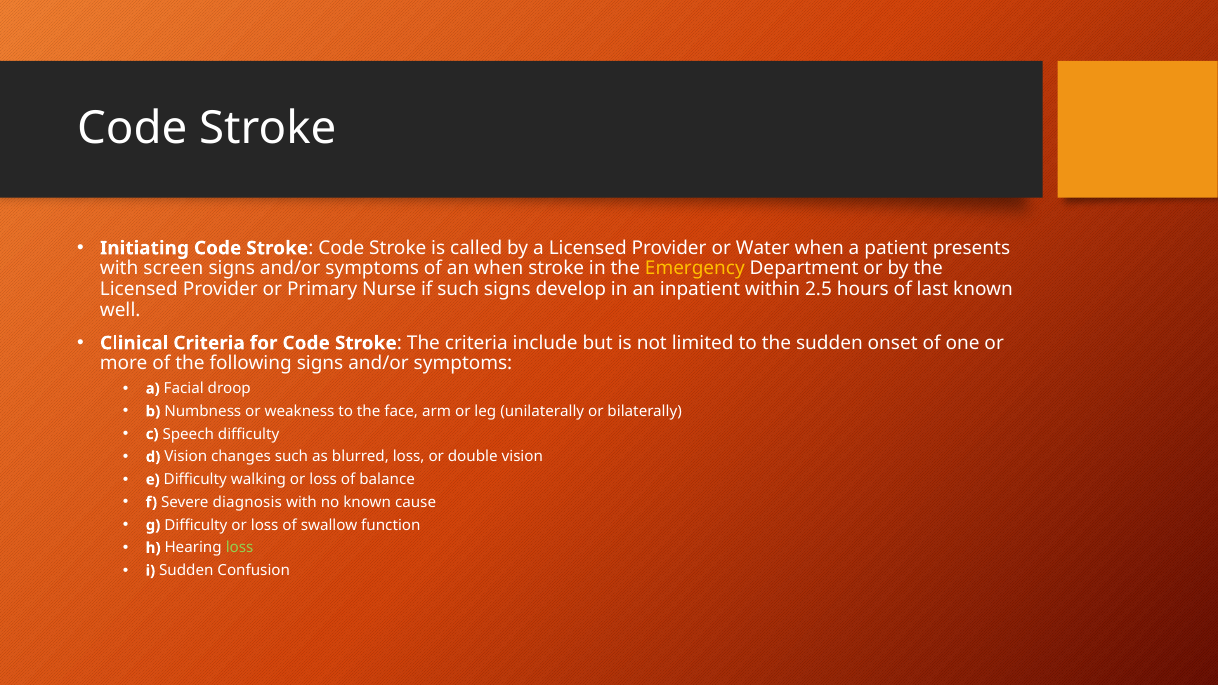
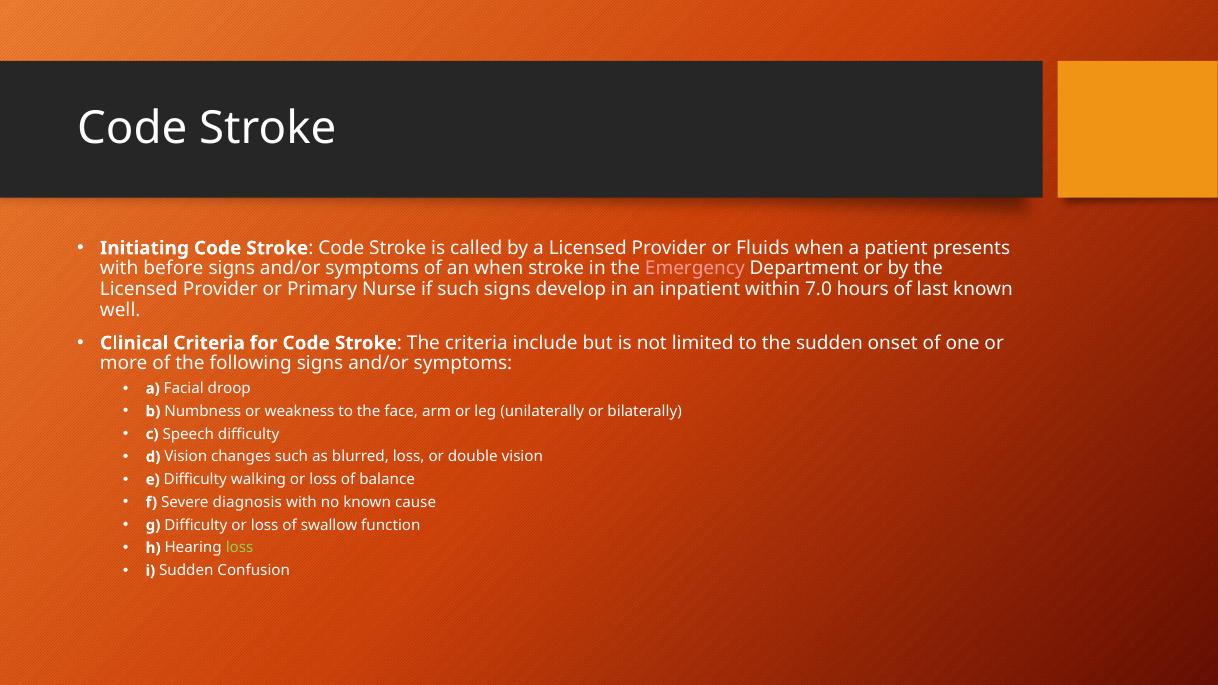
Water: Water -> Fluids (763, 248)
screen: screen -> before (173, 269)
Emergency colour: yellow -> pink (695, 269)
2.5: 2.5 -> 7.0 (818, 289)
